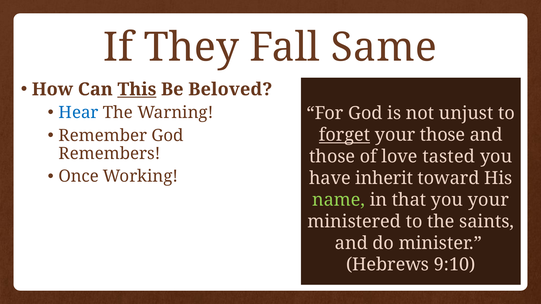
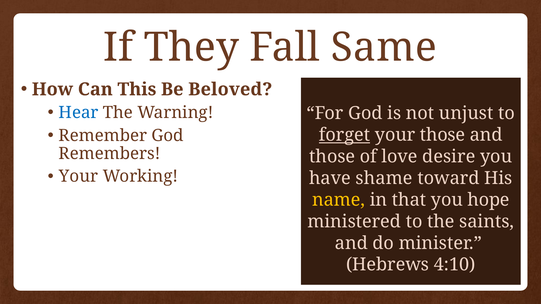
This underline: present -> none (137, 89)
tasted: tasted -> desire (449, 157)
Once: Once -> Your (79, 177)
inherit: inherit -> shame (384, 178)
name colour: light green -> yellow (339, 200)
you your: your -> hope (489, 200)
9:10: 9:10 -> 4:10 (455, 265)
